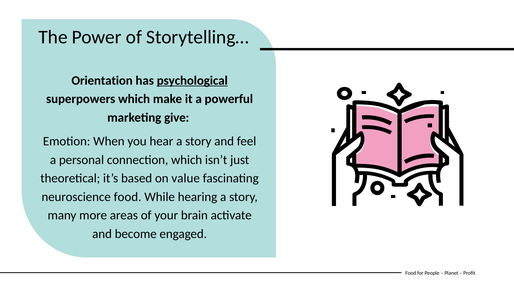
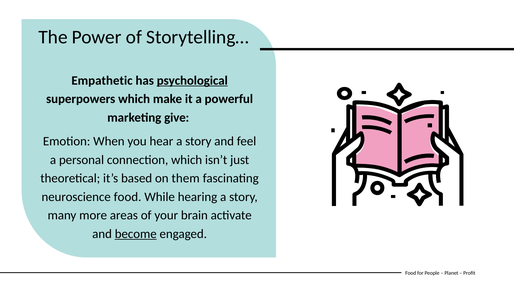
Orientation: Orientation -> Empathetic (102, 81)
value: value -> them (186, 178)
become underline: none -> present (136, 234)
